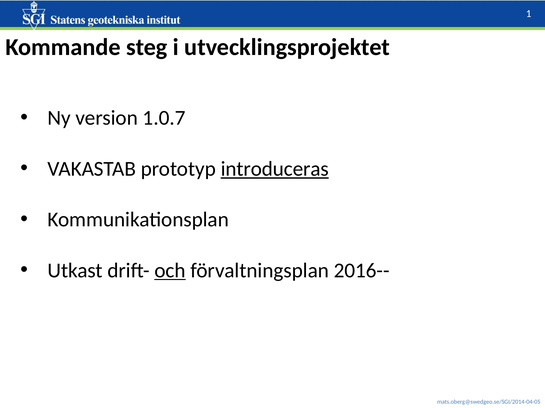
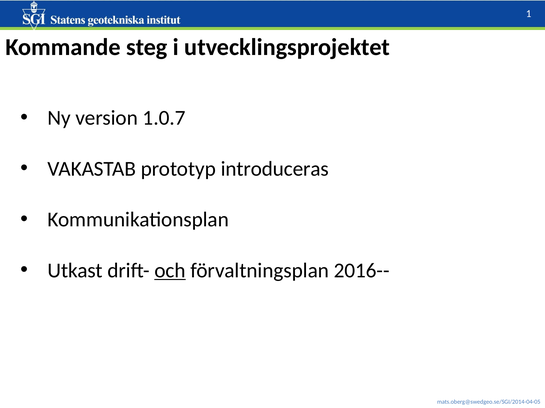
introduceras underline: present -> none (275, 169)
